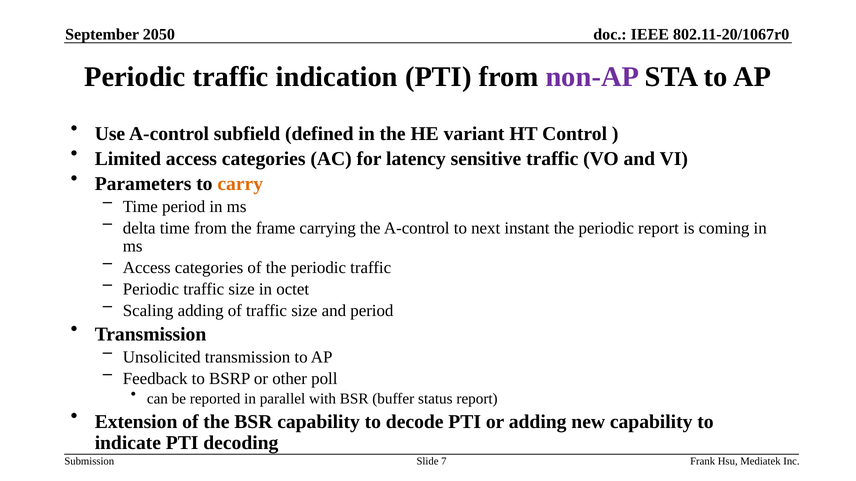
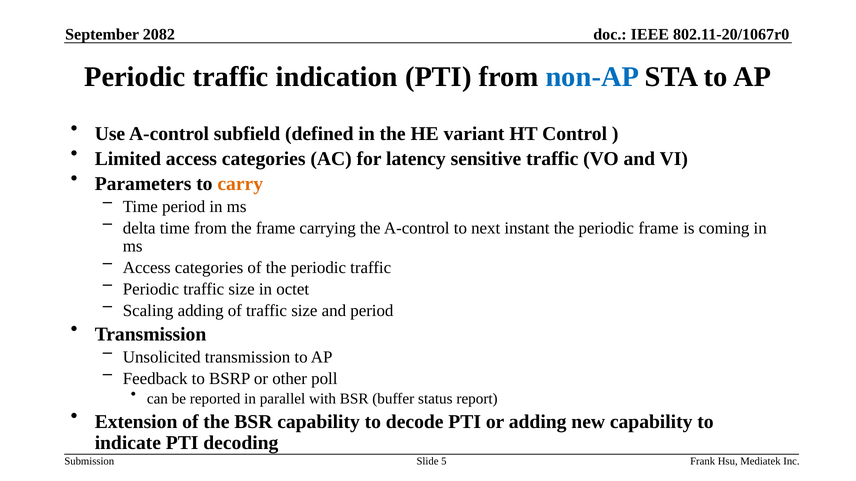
2050: 2050 -> 2082 (159, 34)
non-AP colour: purple -> blue (592, 77)
periodic report: report -> frame (658, 228)
7: 7 -> 5 (444, 462)
